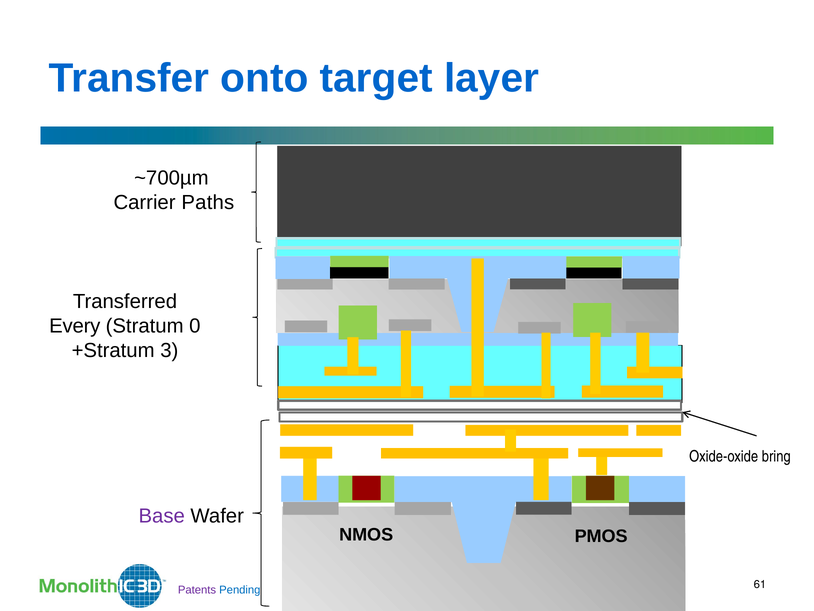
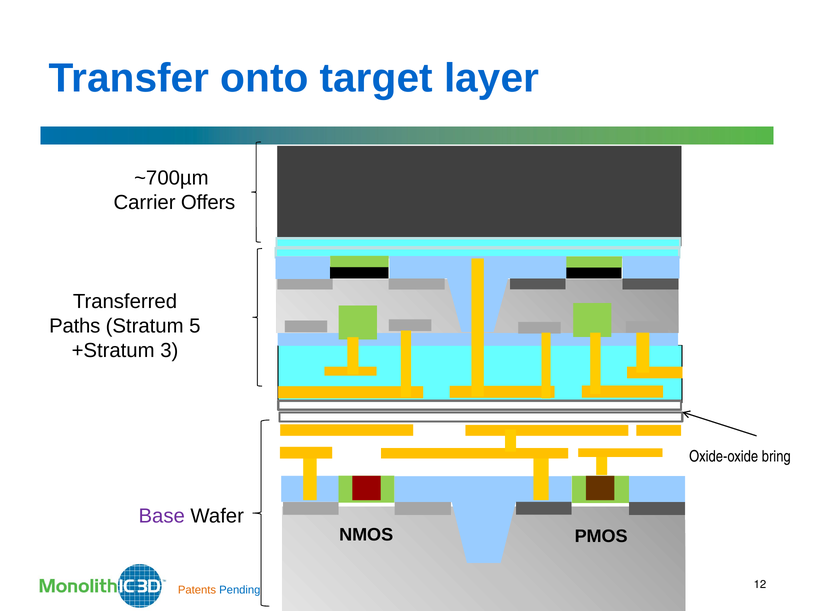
Paths: Paths -> Offers (208, 203)
Every: Every -> Paths (75, 326)
0: 0 -> 5 (195, 326)
61: 61 -> 12 (760, 584)
Patents colour: purple -> orange (197, 589)
